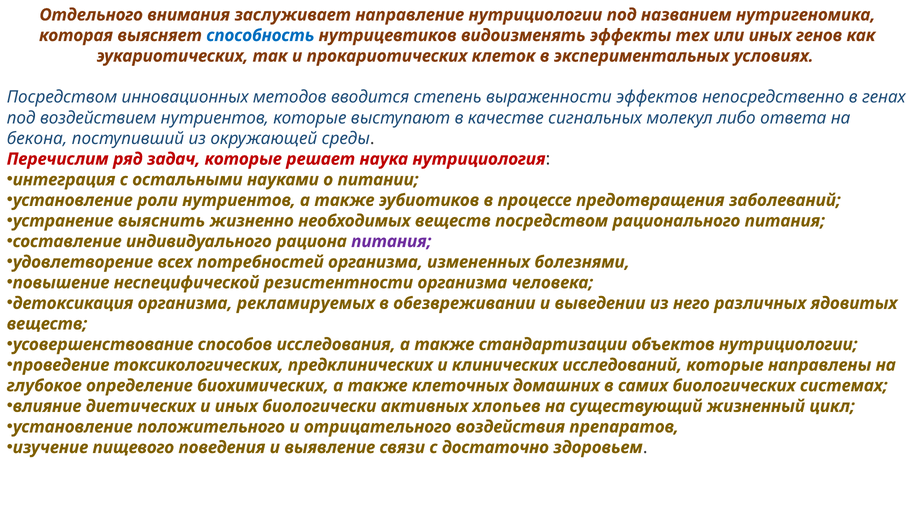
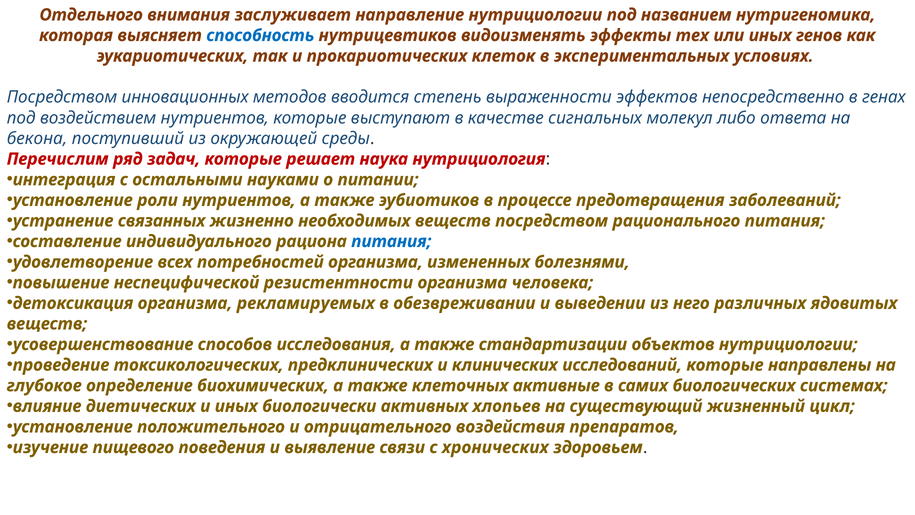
выяснить: выяснить -> связанных (162, 221)
питания colour: purple -> blue (391, 241)
домашних: домашних -> активные (556, 385)
достаточно: достаточно -> хронических (495, 447)
